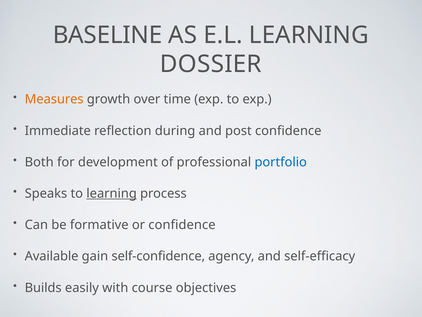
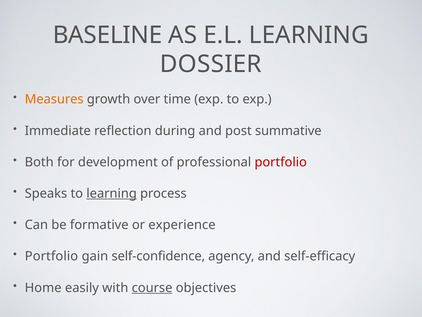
post confidence: confidence -> summative (288, 131)
portfolio colour: blue -> red (281, 162)
or confidence: confidence -> experience (182, 225)
Available: Available -> Portfolio (51, 256)
Builds: Builds -> Home (43, 287)
course underline: none -> present (152, 287)
